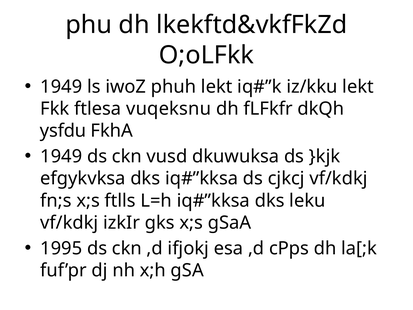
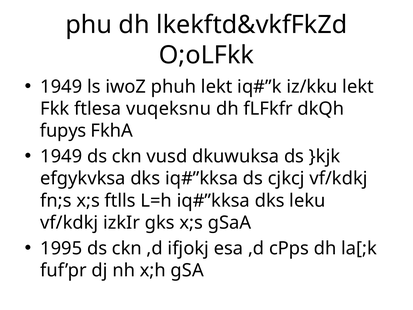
ysfdu: ysfdu -> fupys (63, 131)
